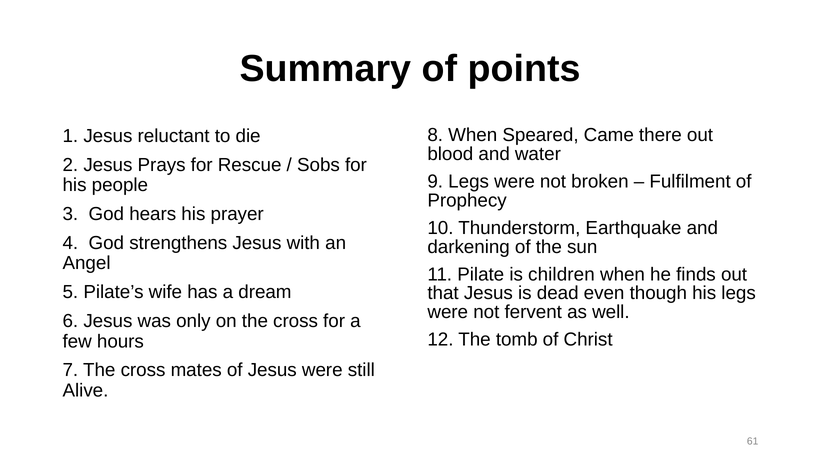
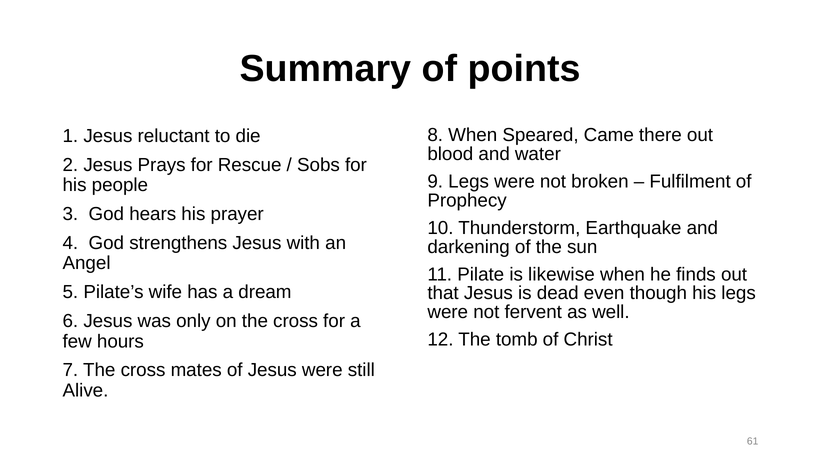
children: children -> likewise (561, 274)
